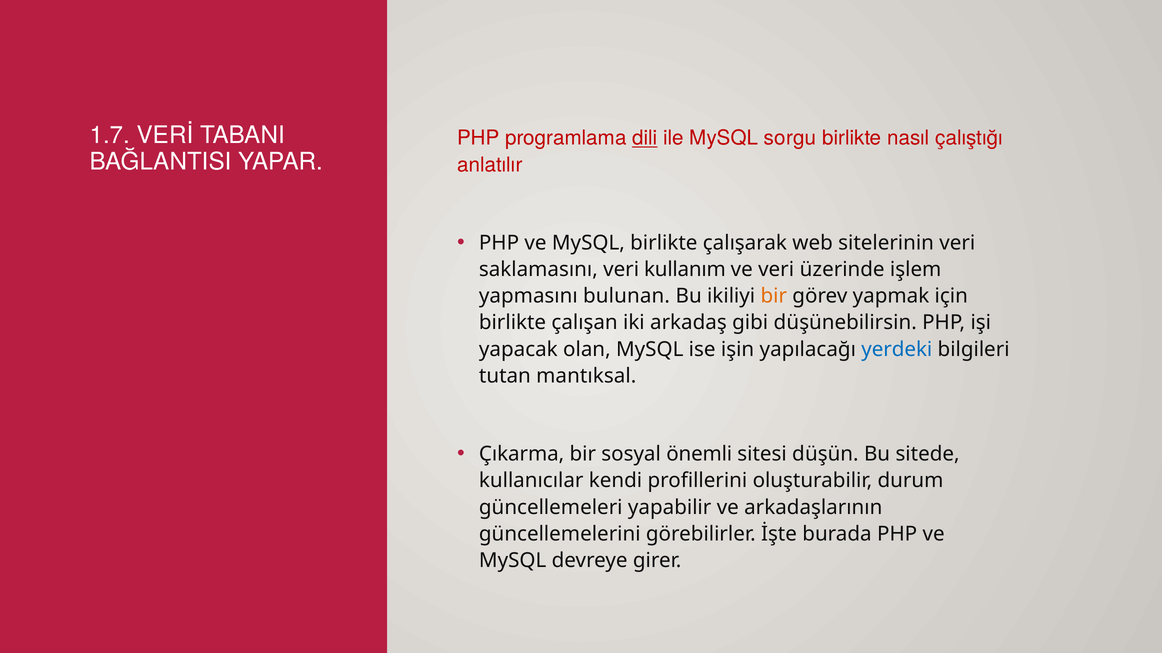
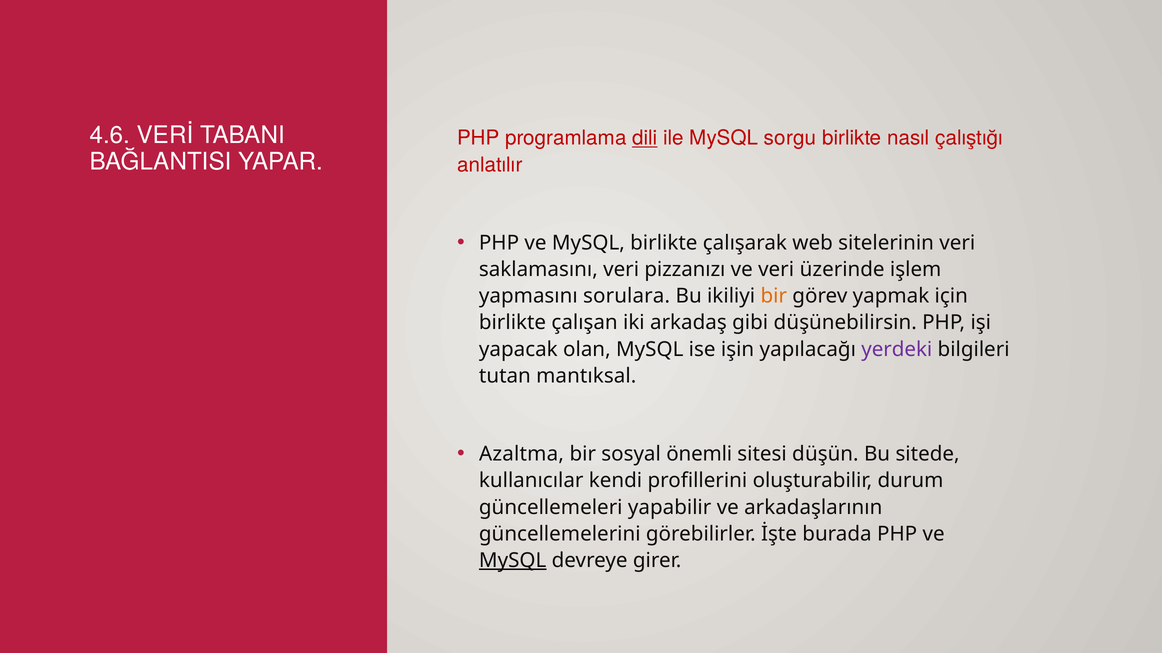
1.7: 1.7 -> 4.6 (110, 136)
kullanım: kullanım -> pizzanızı (685, 270)
bulunan: bulunan -> sorulara (627, 296)
yerdeki colour: blue -> purple (897, 350)
Çıkarma: Çıkarma -> Azaltma (521, 454)
MySQL underline: none -> present (513, 561)
